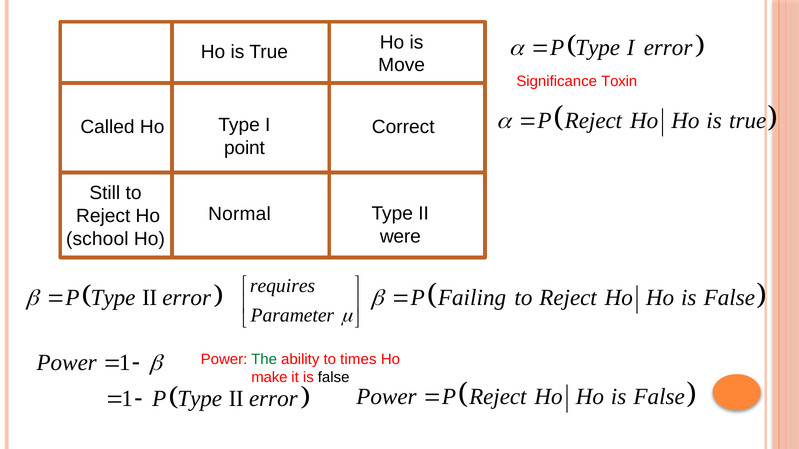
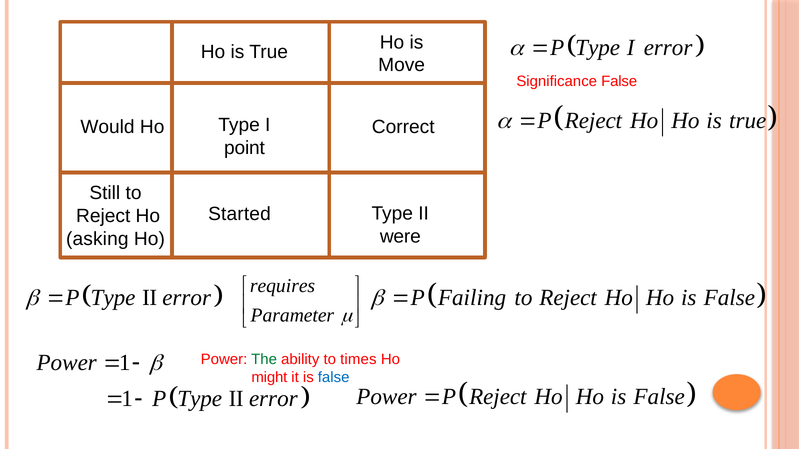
Significance Toxin: Toxin -> False (619, 82)
Called: Called -> Would (108, 127)
Normal: Normal -> Started (239, 214)
school: school -> asking (97, 239)
make: make -> might (269, 378)
false colour: black -> blue (334, 378)
